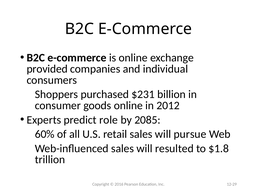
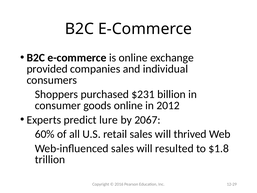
role: role -> lure (109, 120)
2085: 2085 -> 2067 (148, 120)
pursue: pursue -> thrived (190, 134)
